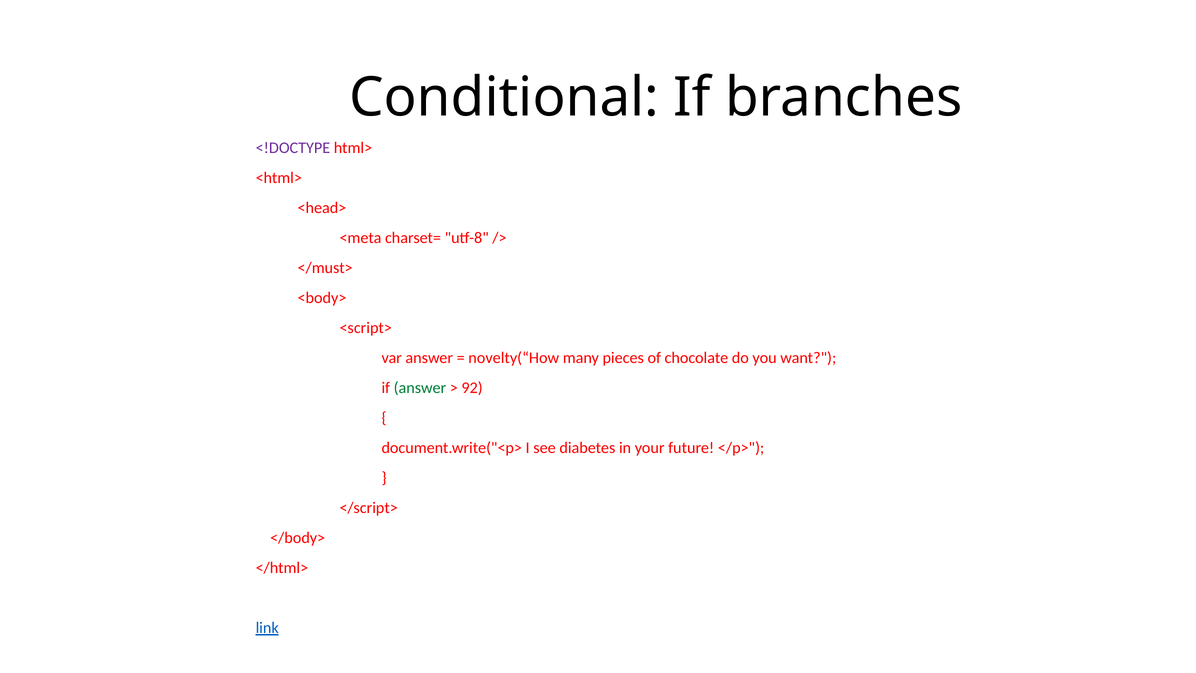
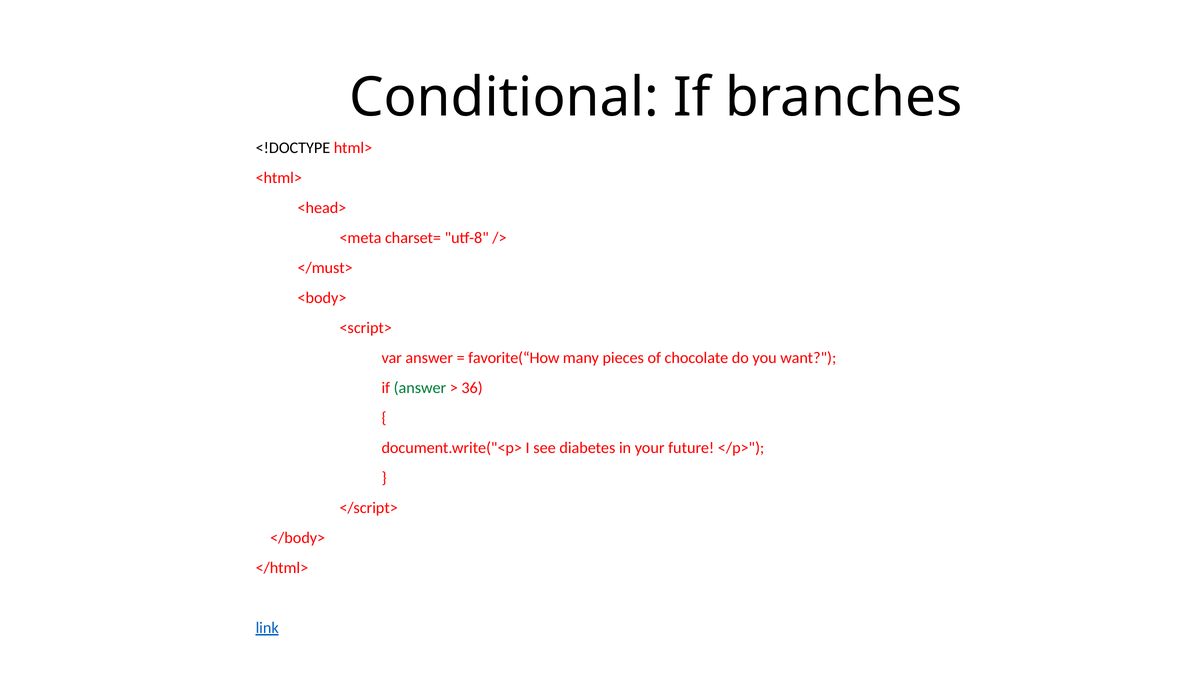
<!DOCTYPE colour: purple -> black (293, 148)
novelty(“How: novelty(“How -> favorite(“How (514, 358)
92: 92 -> 36 (472, 388)
